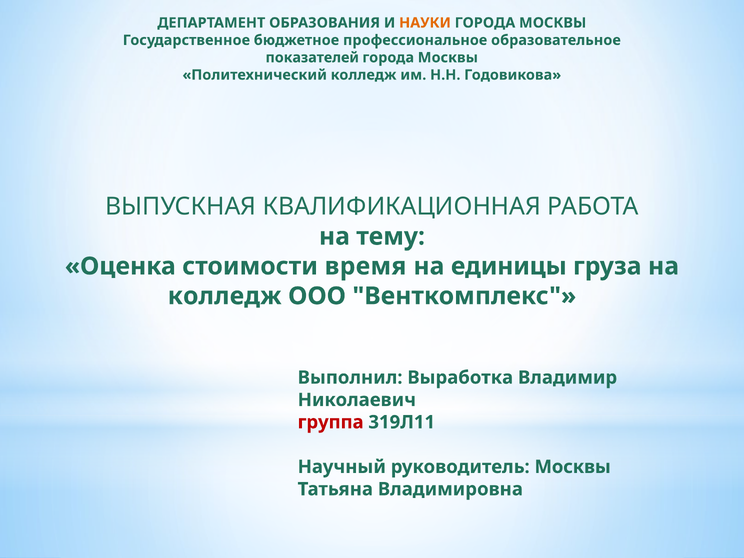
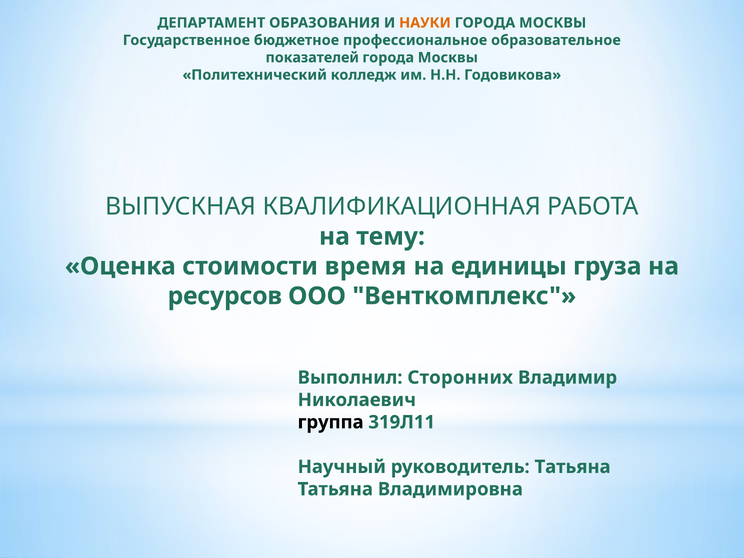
колледж: колледж -> ресурсов (225, 296)
Выработка: Выработка -> Сторонних (460, 378)
группа colour: red -> black (331, 422)
руководитель Москвы: Москвы -> Татьяна (573, 467)
